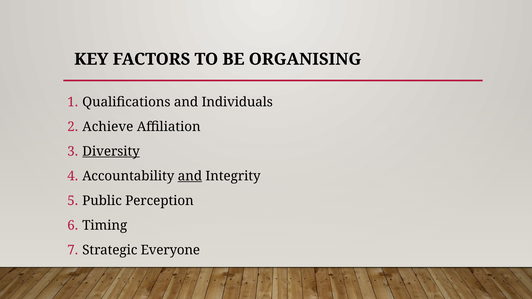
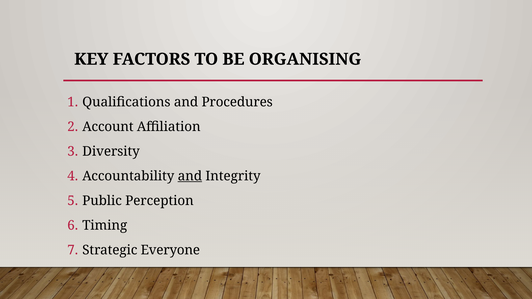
Individuals: Individuals -> Procedures (237, 102)
Achieve: Achieve -> Account (108, 127)
Diversity underline: present -> none (111, 151)
